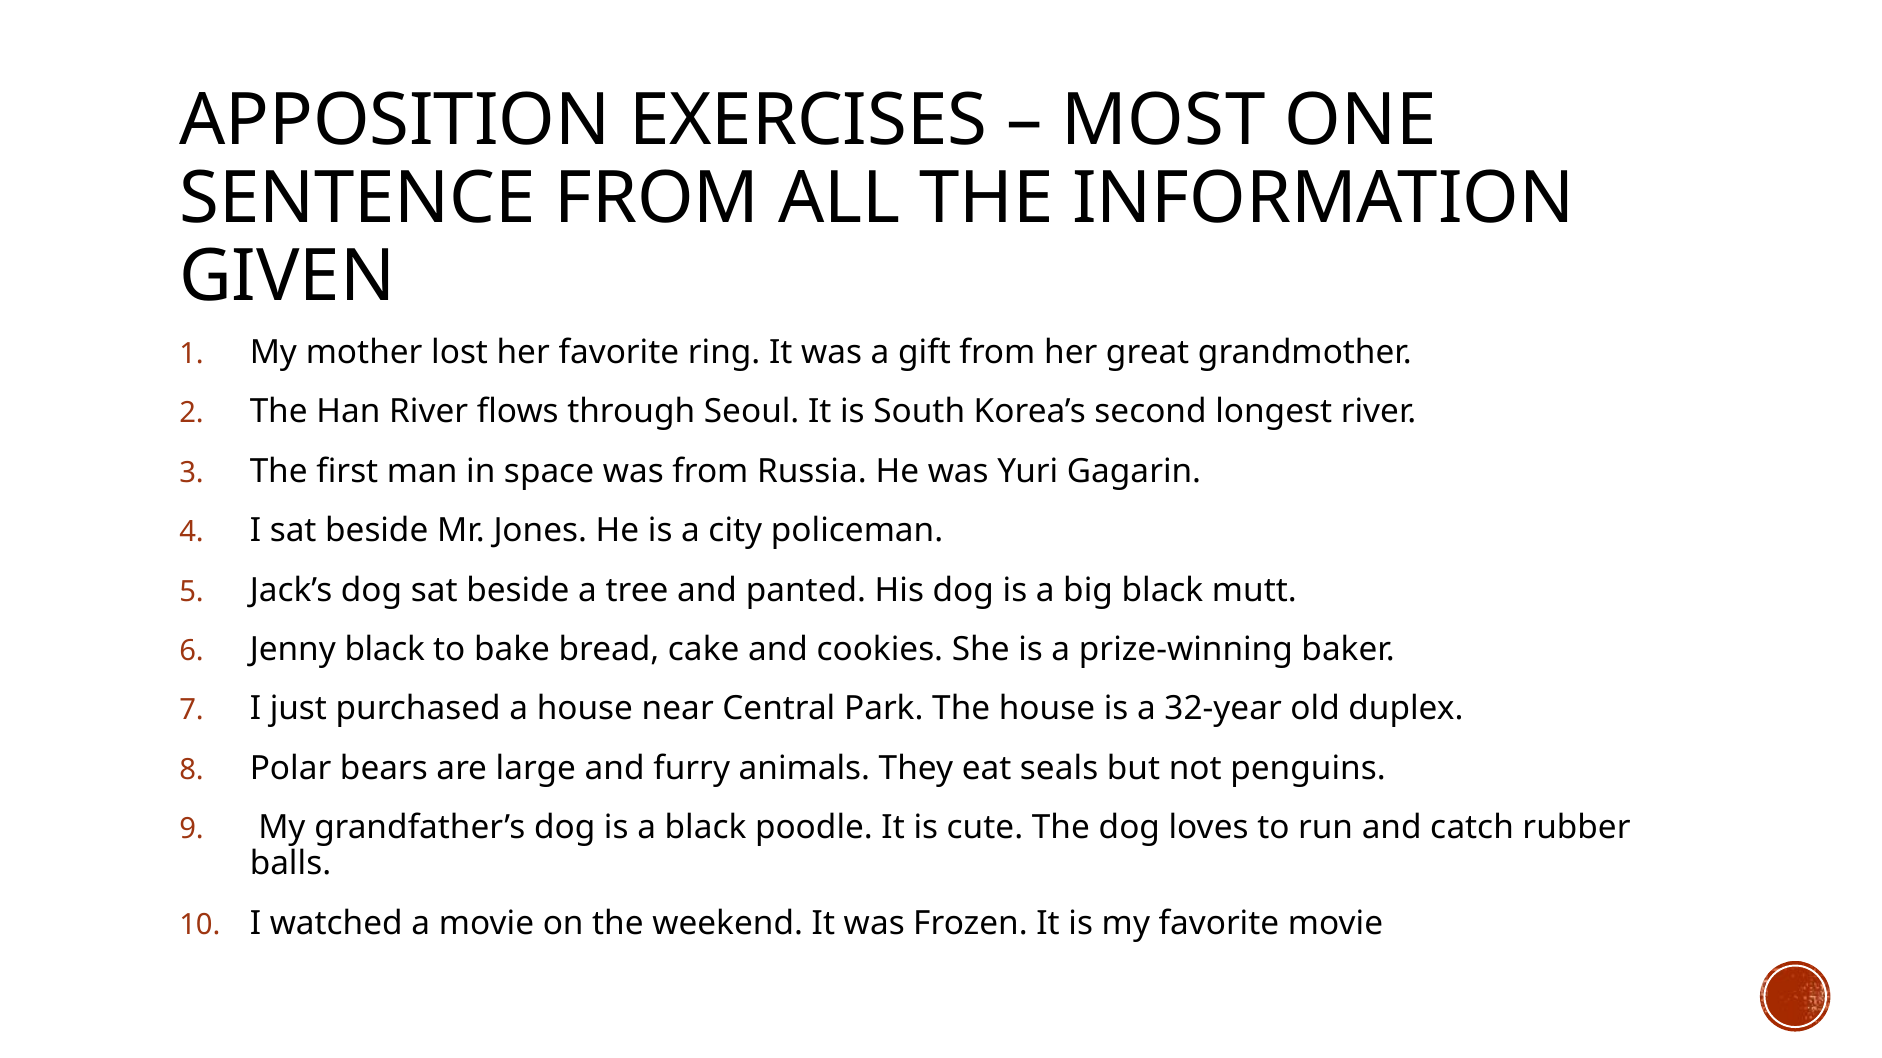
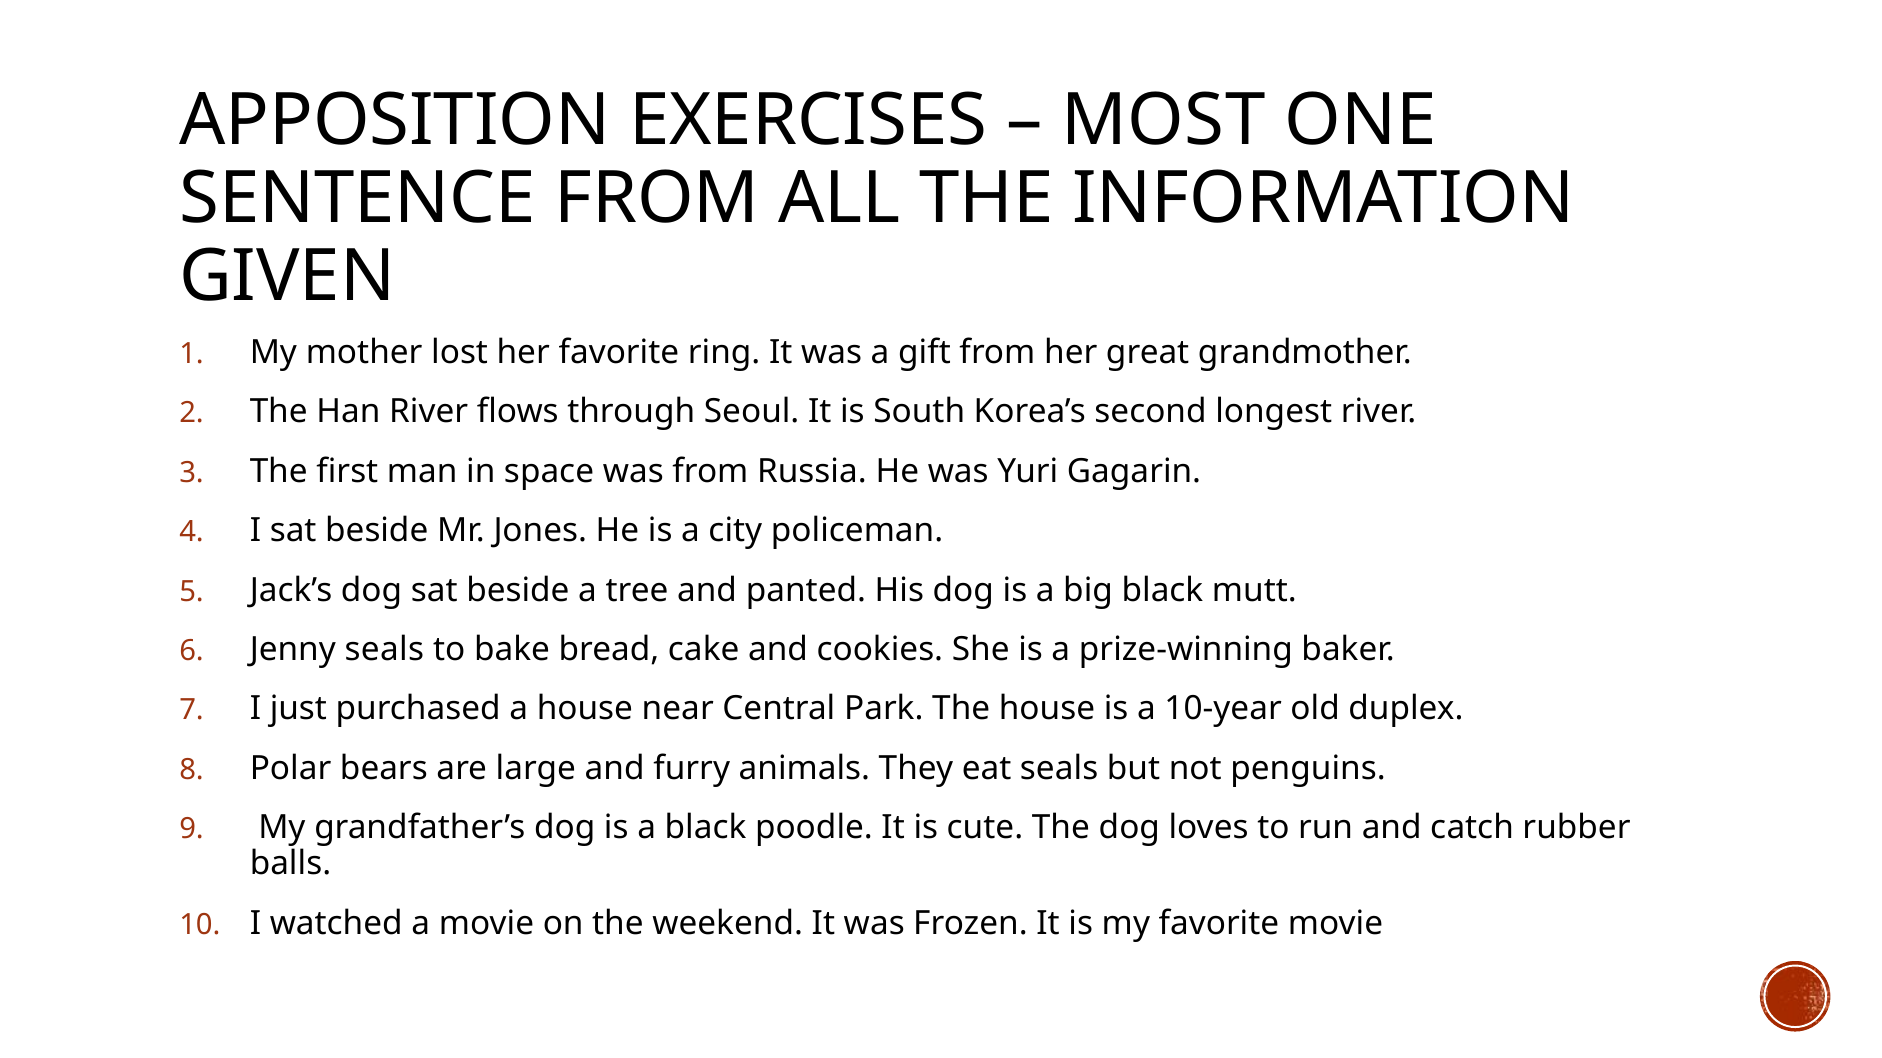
Jenny black: black -> seals (384, 650)
32-year: 32-year -> 10-year (1223, 709)
